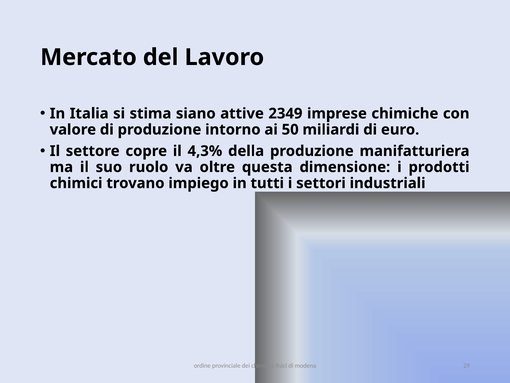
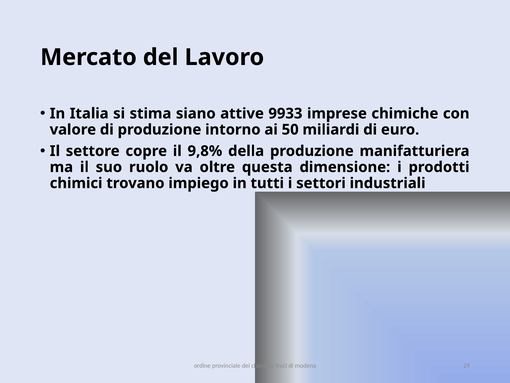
2349: 2349 -> 9933 (285, 113)
4,3%: 4,3% -> 9,8% (205, 151)
